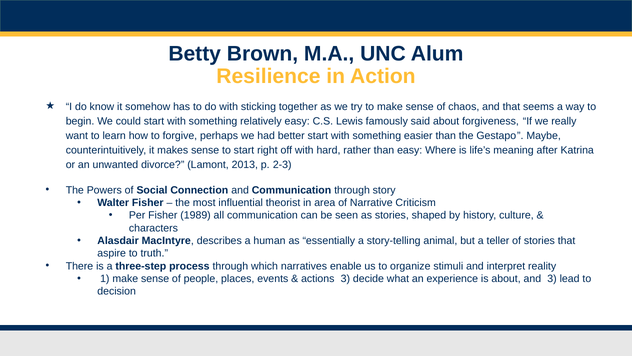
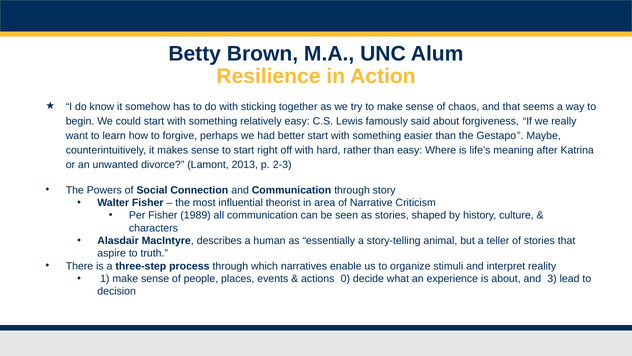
3: 3 -> 0 (345, 278)
